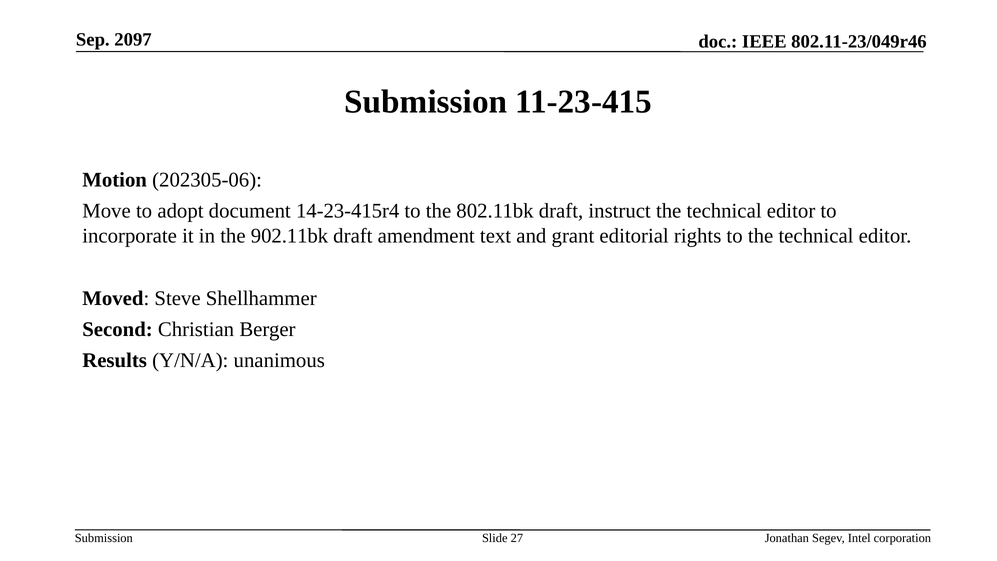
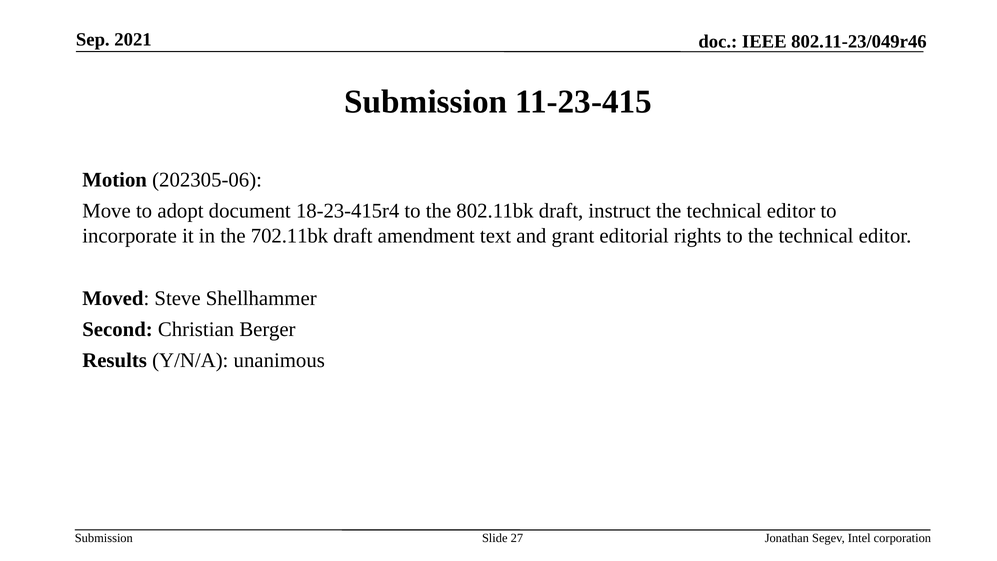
2097: 2097 -> 2021 (133, 40)
14-23-415r4: 14-23-415r4 -> 18-23-415r4 (348, 211)
902.11bk: 902.11bk -> 702.11bk (289, 236)
